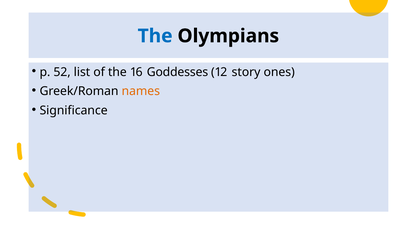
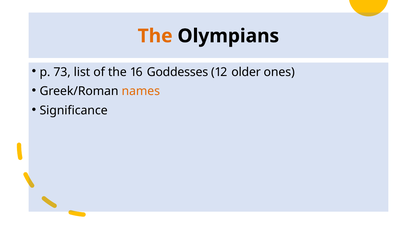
The colour: blue -> orange (155, 36)
52: 52 -> 73 (62, 72)
story: story -> older (246, 72)
